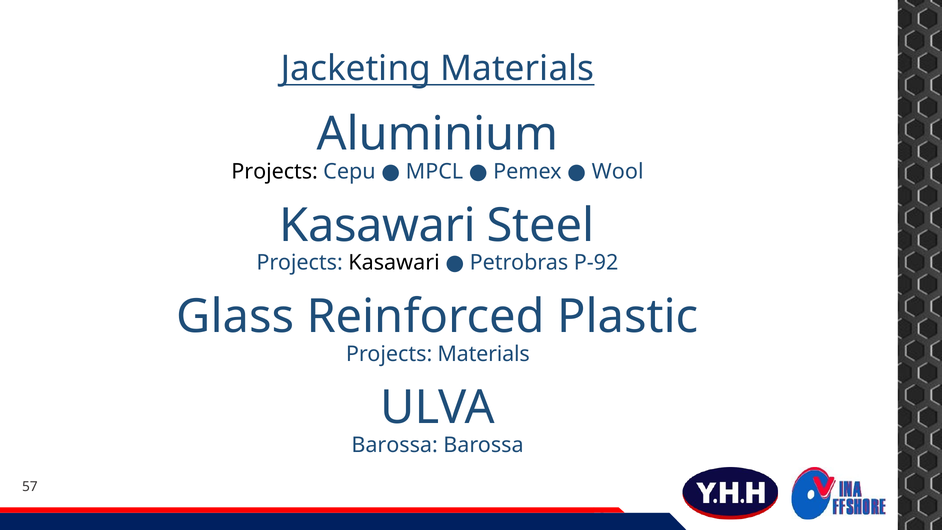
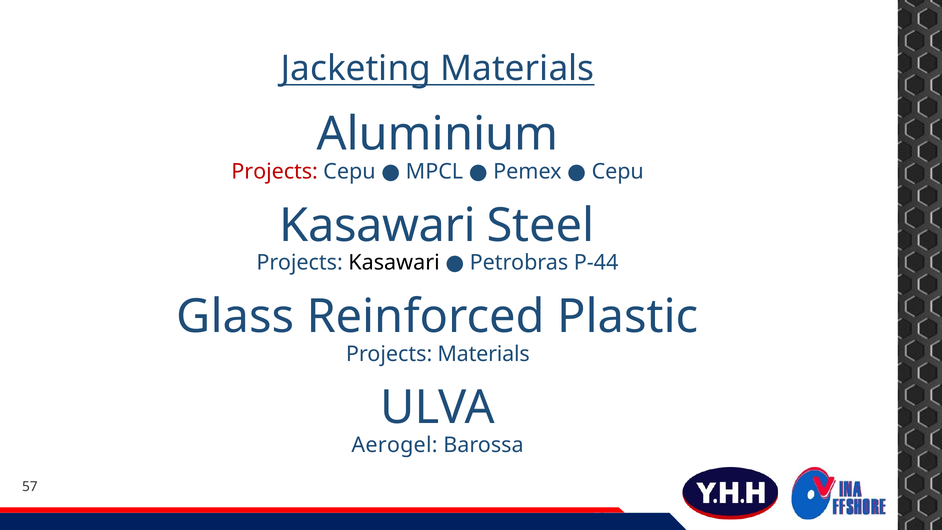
Projects colour: black -> red (275, 172)
Pemex Wool: Wool -> Cepu (618, 172)
P-92: P-92 -> P-44 (596, 263)
Barossa: Barossa -> Aerogel (394, 445)
